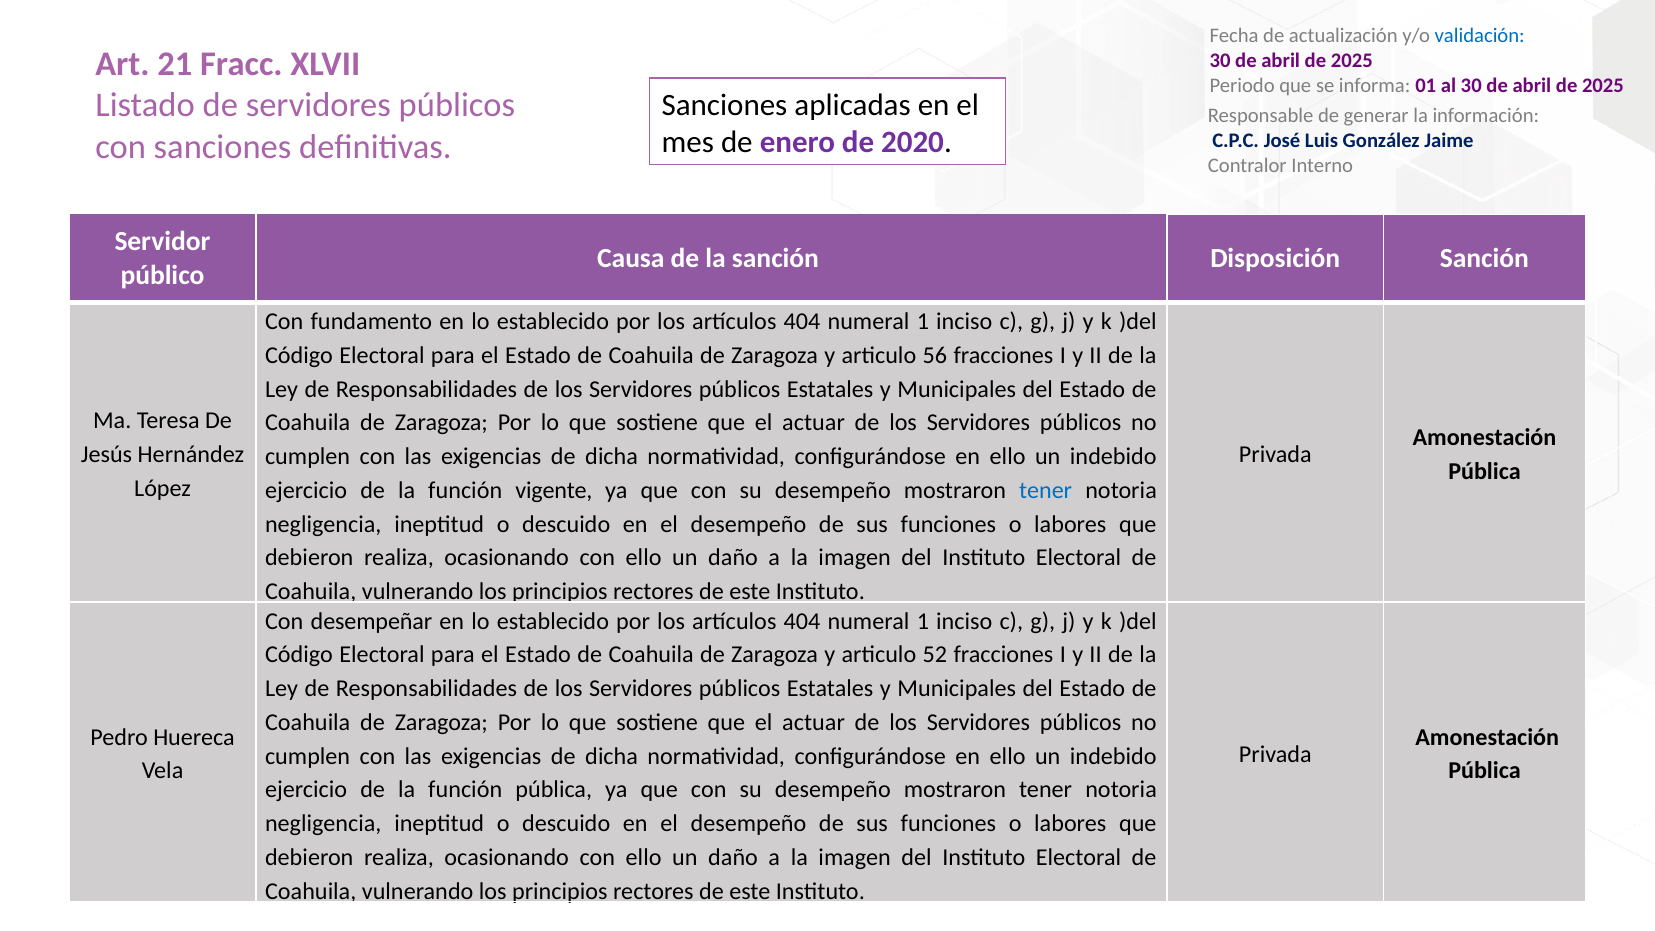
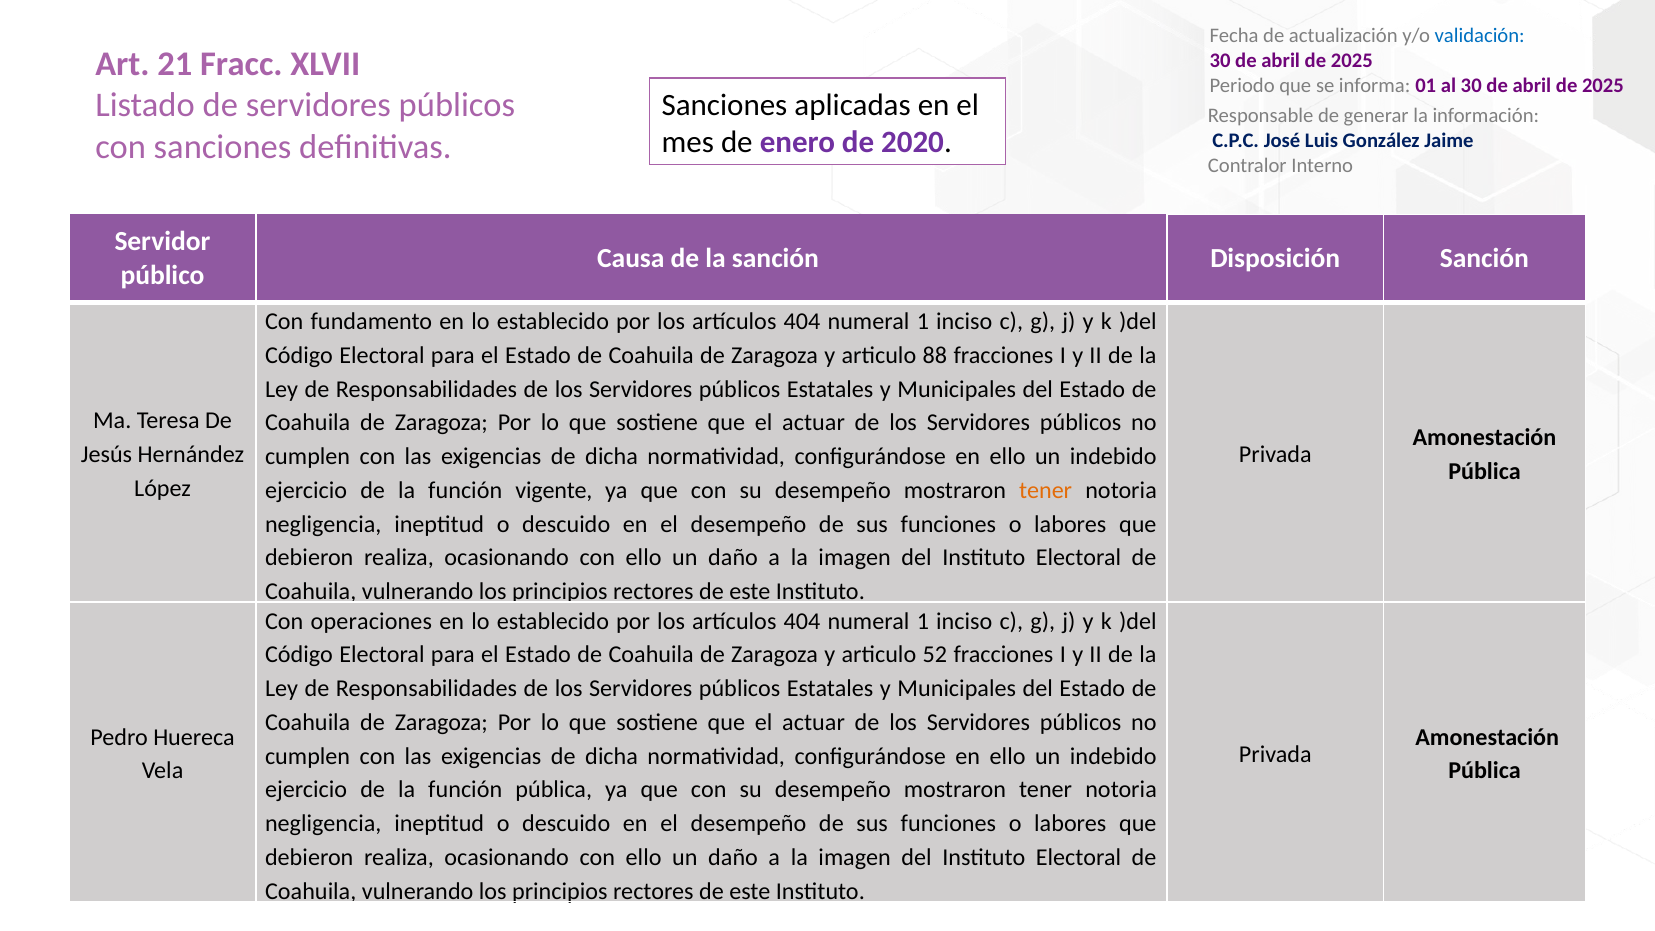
56: 56 -> 88 (935, 355)
tener colour: blue -> orange (1046, 490)
desempeñar: desempeñar -> operaciones (371, 621)
